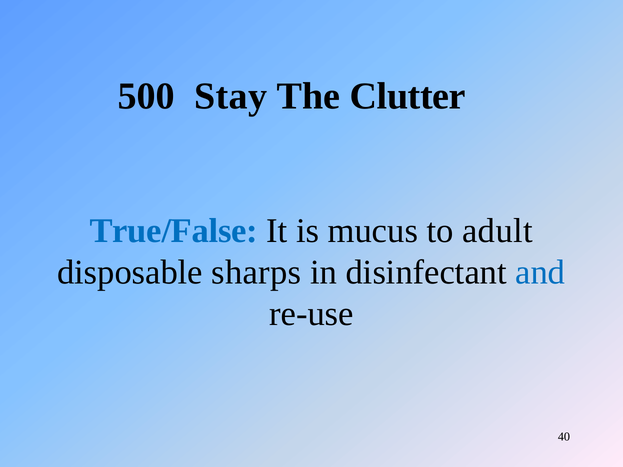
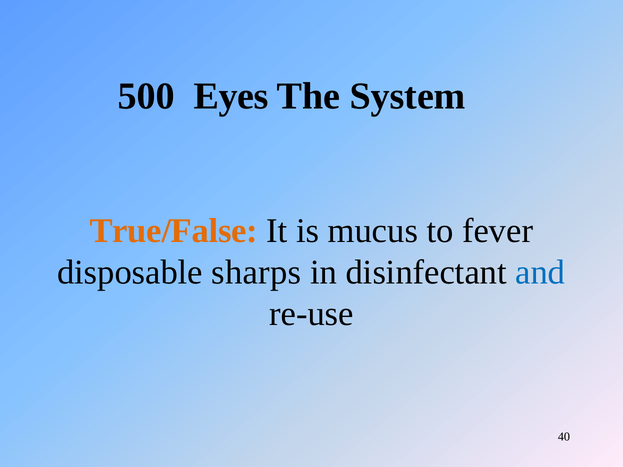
Stay: Stay -> Eyes (231, 96)
Clutter: Clutter -> System (408, 96)
True/False colour: blue -> orange (174, 231)
adult: adult -> fever (498, 231)
